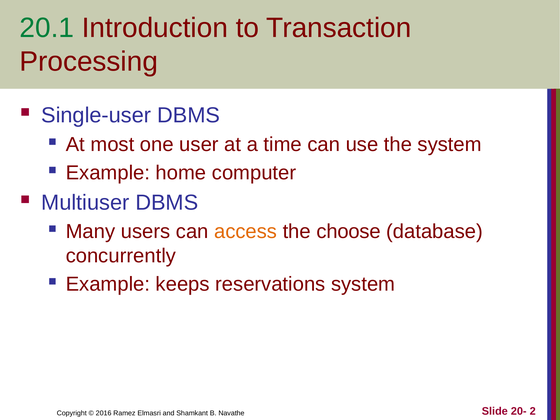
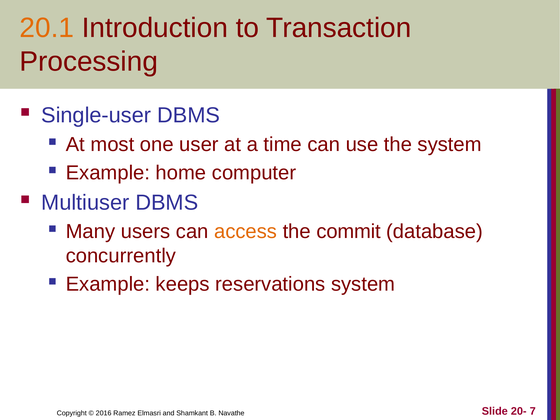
20.1 colour: green -> orange (47, 28)
choose: choose -> commit (349, 232)
2: 2 -> 7 (533, 411)
